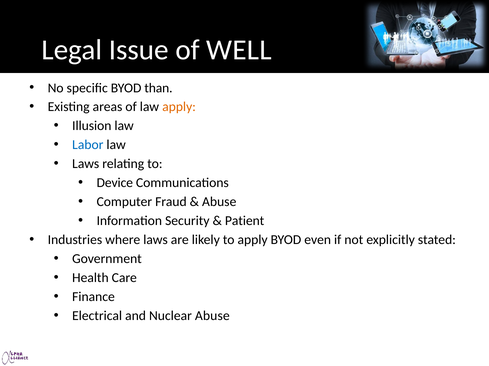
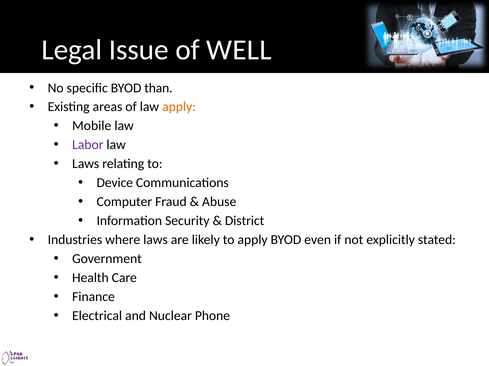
Illusion: Illusion -> Mobile (92, 126)
Labor colour: blue -> purple (88, 145)
Patient: Patient -> District (245, 221)
Nuclear Abuse: Abuse -> Phone (212, 316)
